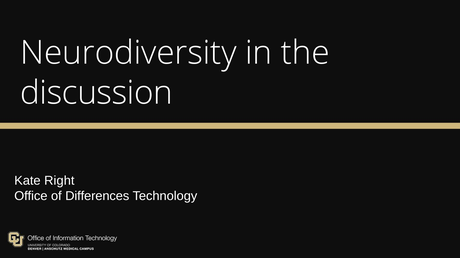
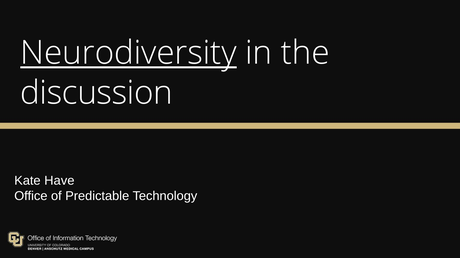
Neurodiversity underline: none -> present (128, 53)
Right: Right -> Have (59, 181)
Differences: Differences -> Predictable (97, 197)
